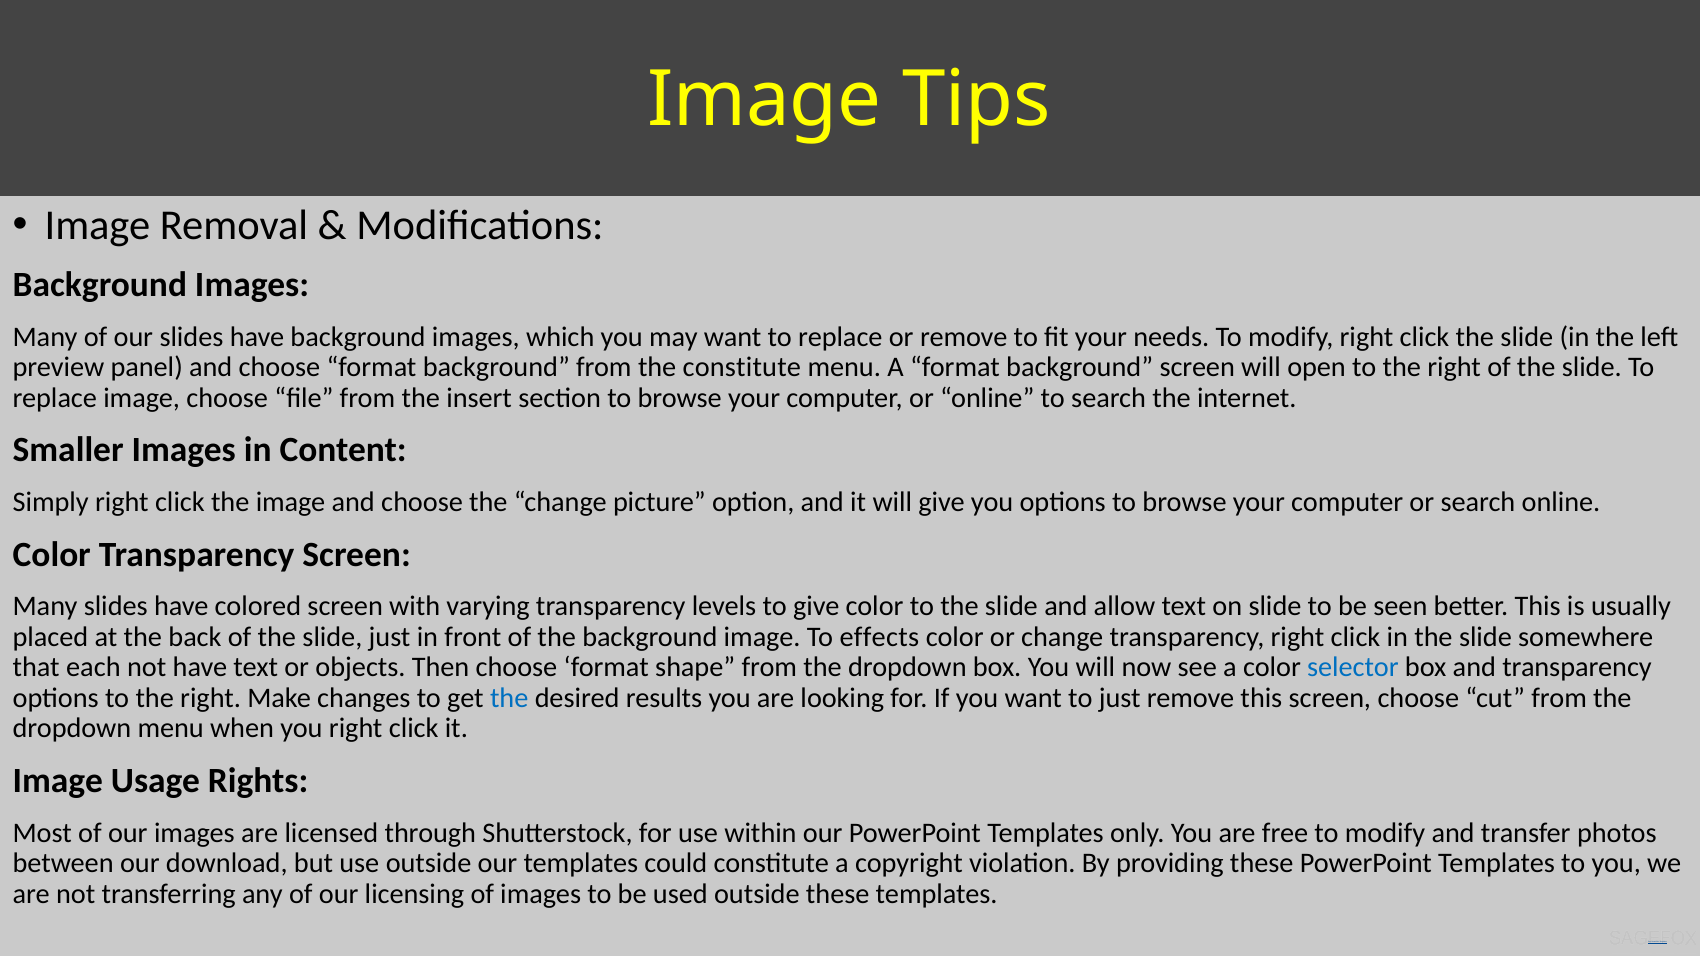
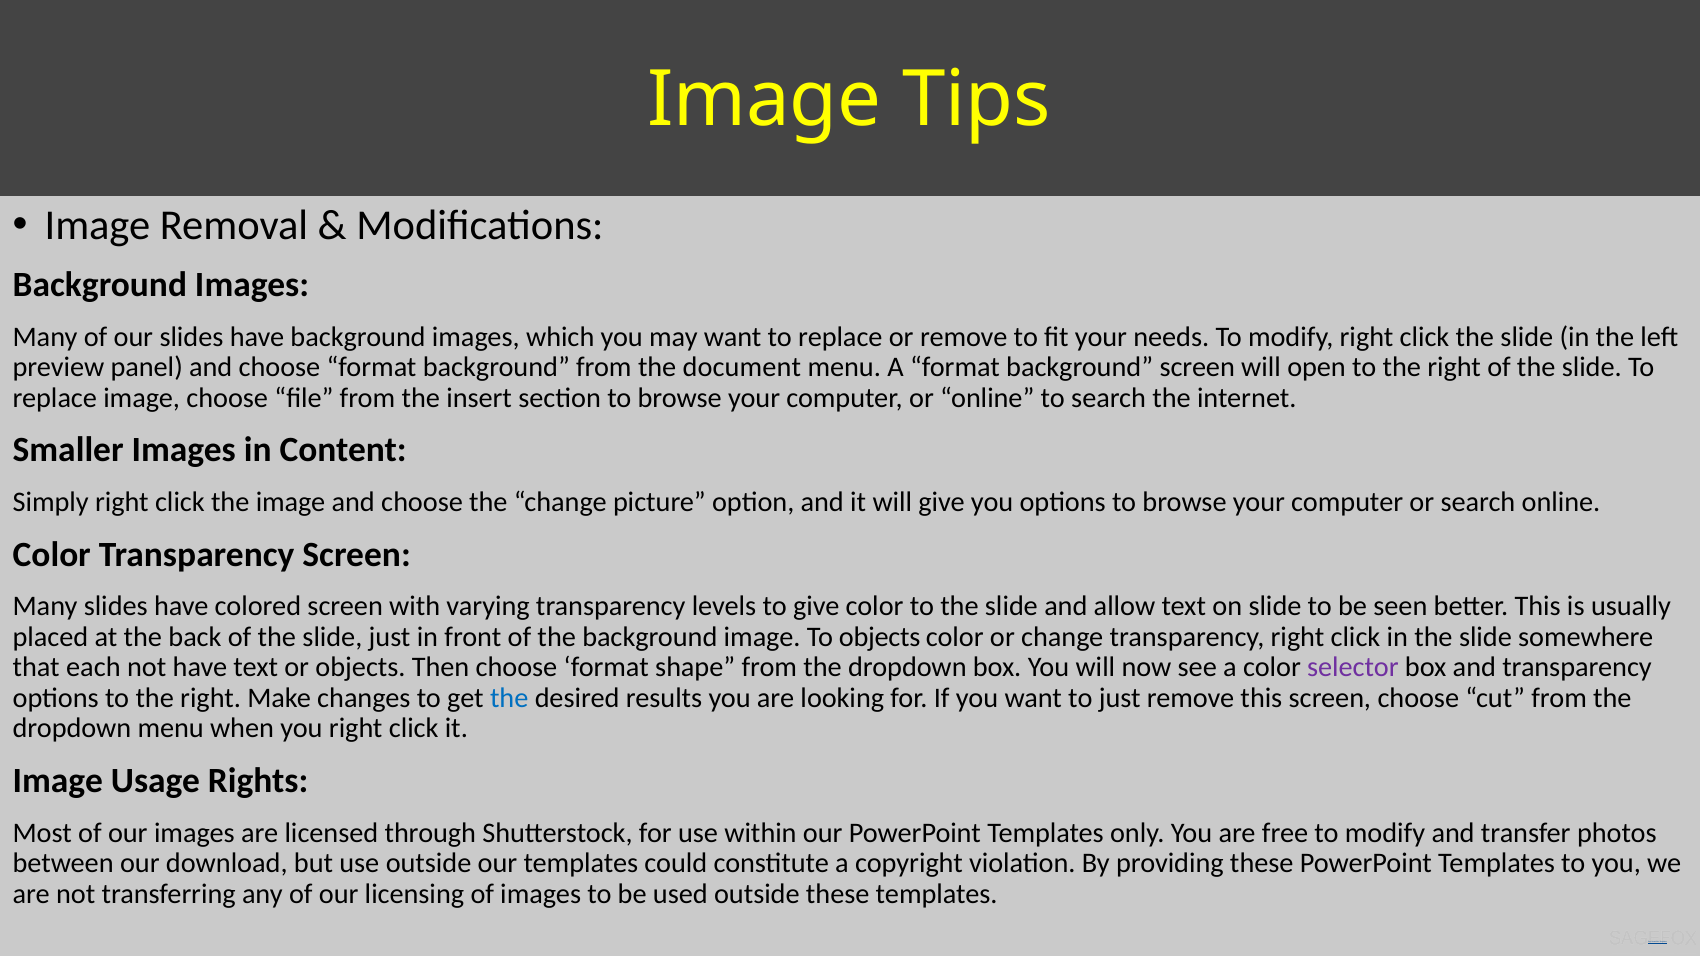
the constitute: constitute -> document (742, 368)
To effects: effects -> objects (880, 637)
selector colour: blue -> purple (1353, 668)
